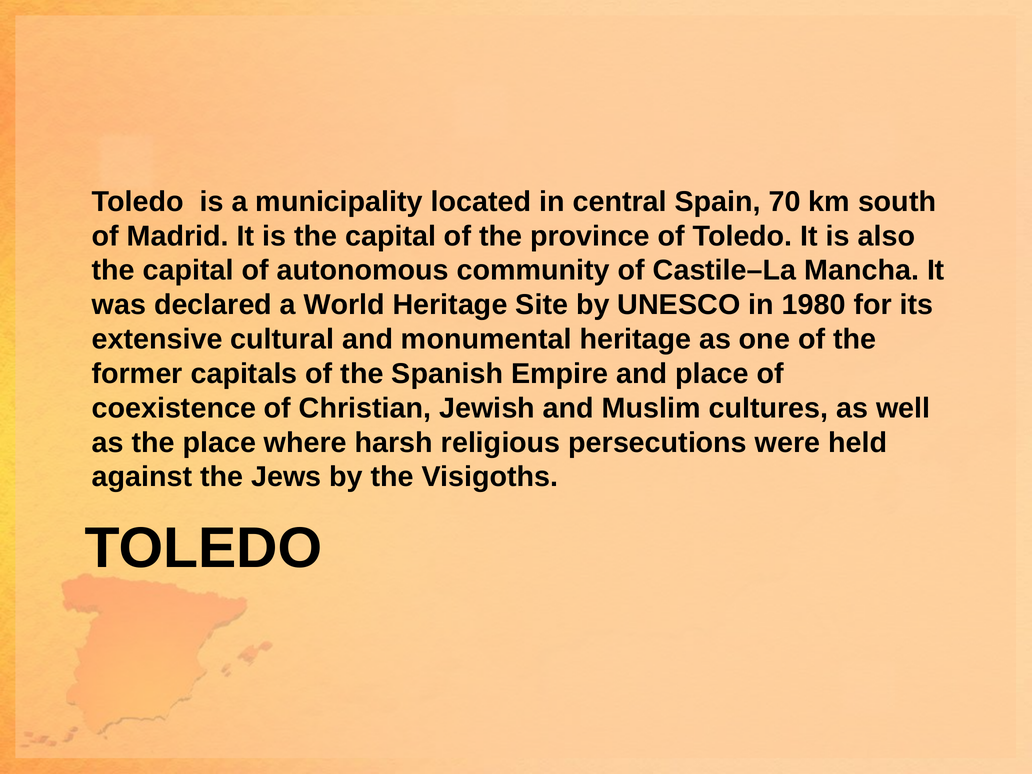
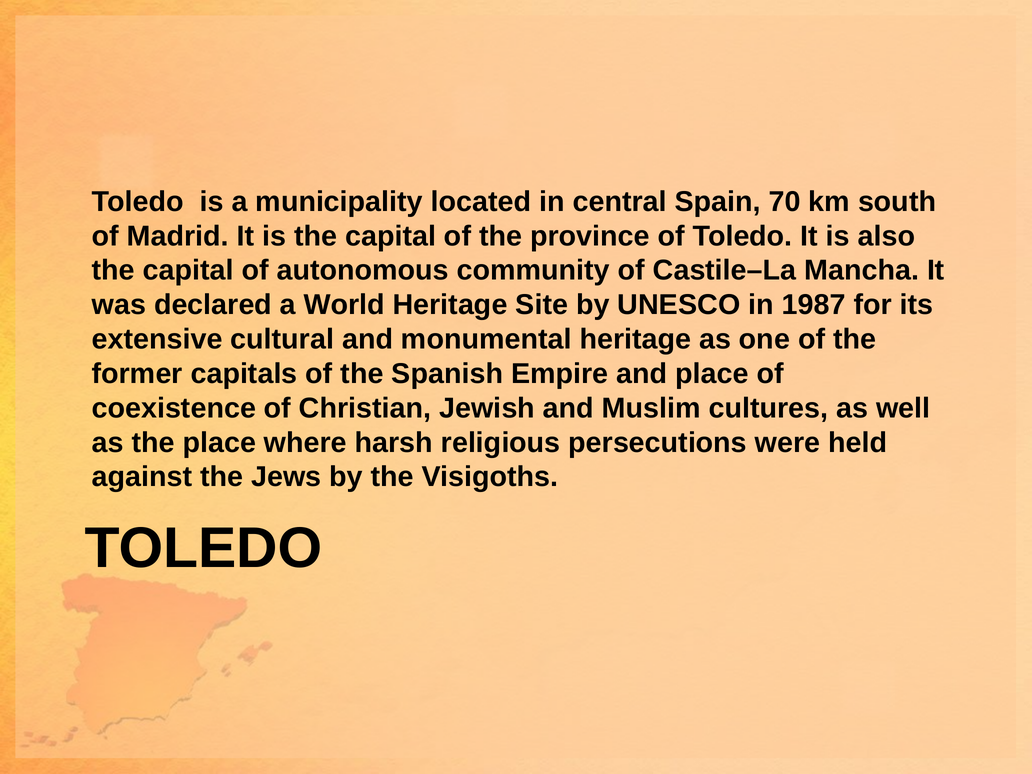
1980: 1980 -> 1987 (814, 305)
